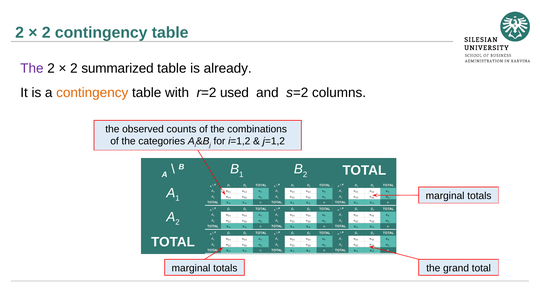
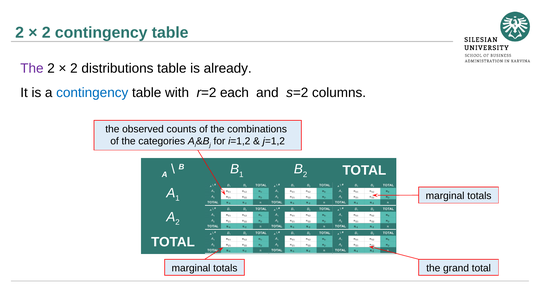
summarized: summarized -> distributions (117, 68)
contingency colour: orange -> blue (92, 93)
used: used -> each (234, 93)
